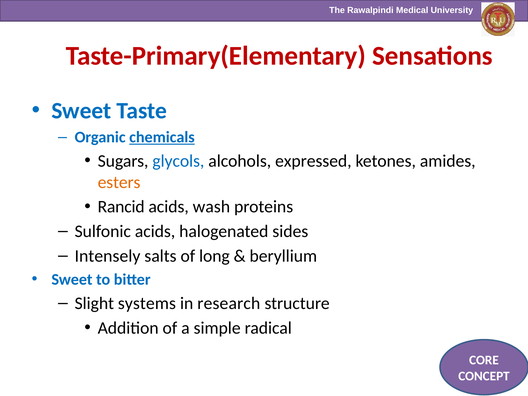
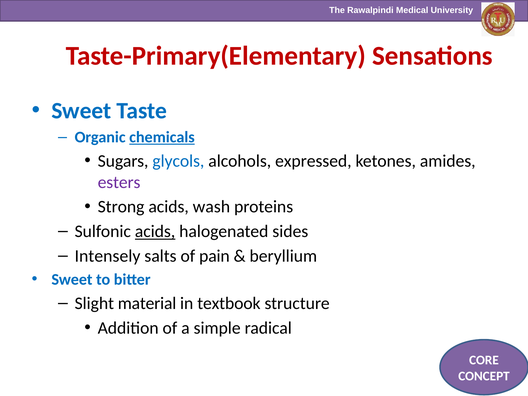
esters colour: orange -> purple (119, 182)
Rancid: Rancid -> Strong (121, 207)
acids underline: none -> present (155, 231)
long: long -> pain (214, 256)
systems: systems -> material (147, 303)
research: research -> textbook (229, 303)
